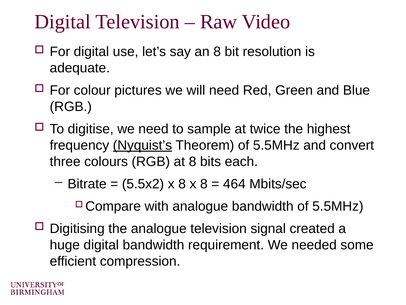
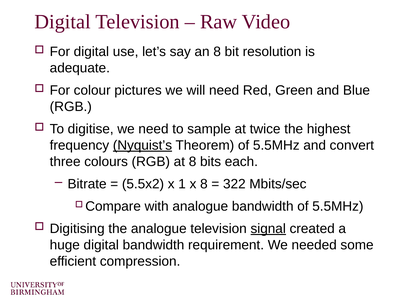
5.5x2 x 8: 8 -> 1 (182, 184)
464: 464 -> 322 (234, 184)
signal underline: none -> present (268, 228)
